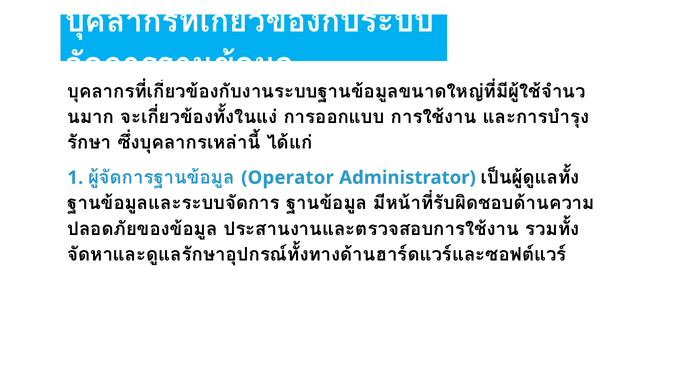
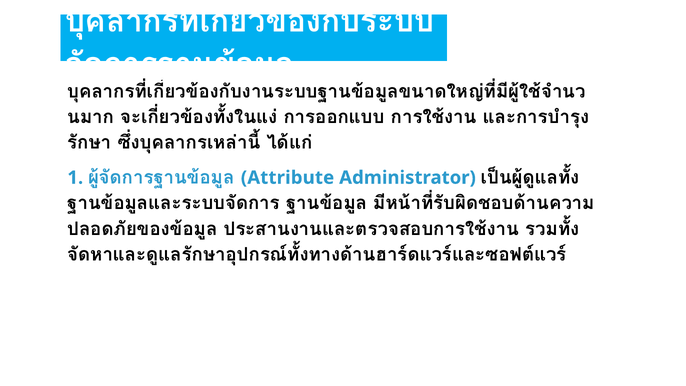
Operator: Operator -> Attribute (288, 178)
